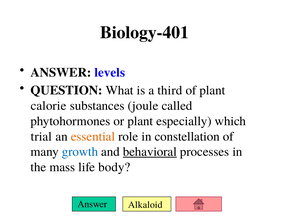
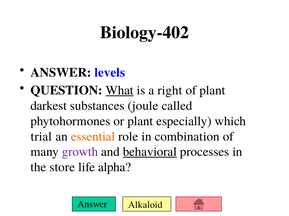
Biology-401: Biology-401 -> Biology-402 (144, 33)
What underline: none -> present (120, 91)
third: third -> right (170, 91)
calorie: calorie -> darkest (49, 106)
constellation: constellation -> combination (187, 137)
growth colour: blue -> purple (80, 152)
mass: mass -> store (62, 168)
body: body -> alpha (114, 168)
